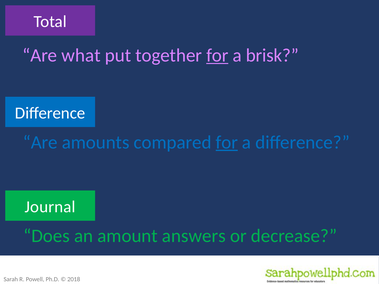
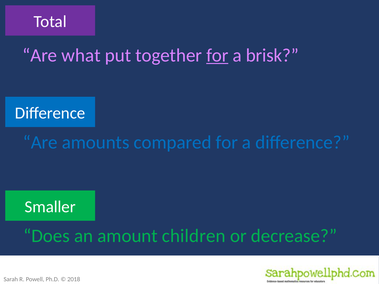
for underline: present -> none (227, 142)
Journal: Journal -> Smaller (50, 207)
answers: answers -> children (194, 236)
